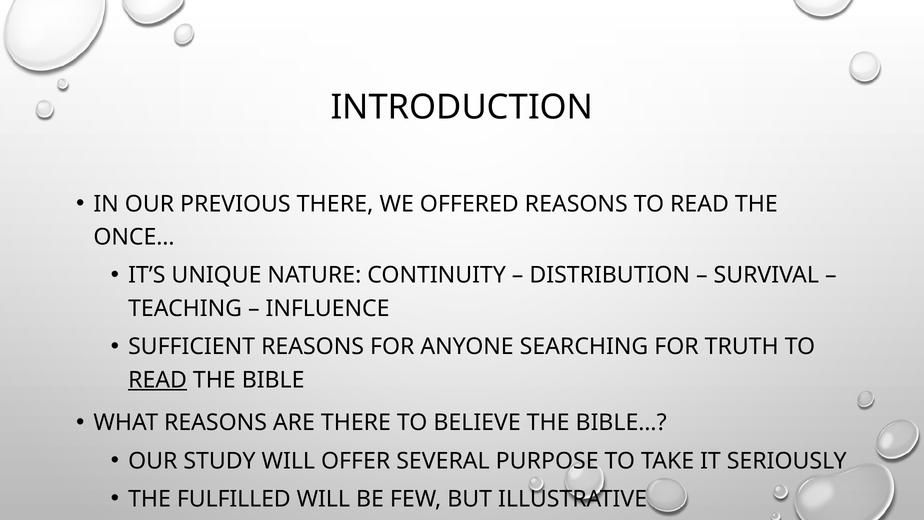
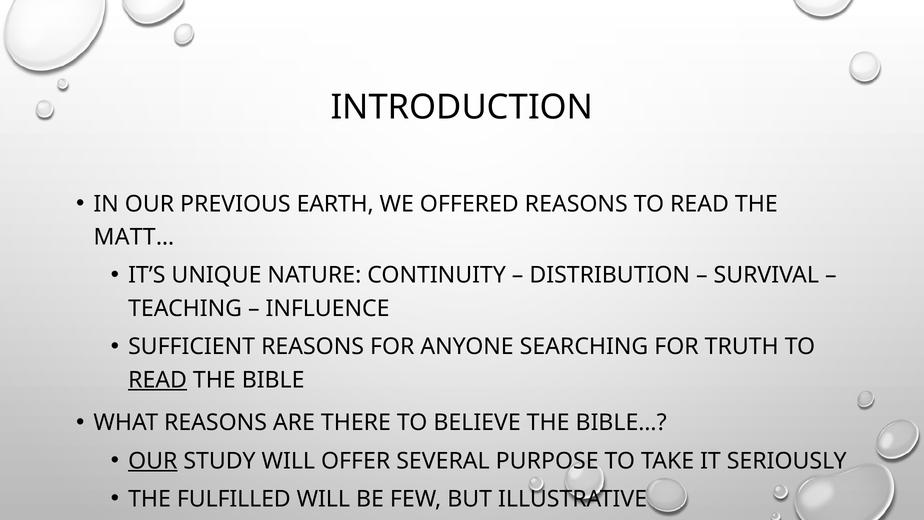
PREVIOUS THERE: THERE -> EARTH (335, 204)
ONCE…: ONCE… -> MATT… (134, 237)
OUR underline: none -> present (153, 461)
